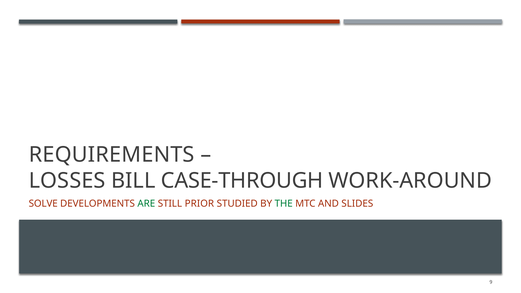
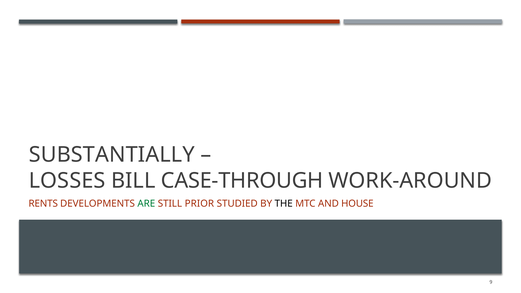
REQUIREMENTS: REQUIREMENTS -> SUBSTANTIALLY (112, 155)
SOLVE: SOLVE -> RENTS (43, 204)
THE colour: green -> black (284, 204)
SLIDES: SLIDES -> HOUSE (357, 204)
